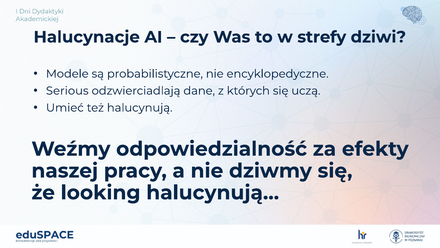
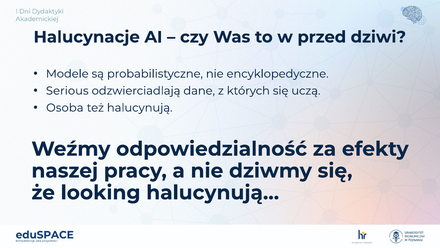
strefy: strefy -> przed (322, 37)
Umieć: Umieć -> Osoba (65, 108)
